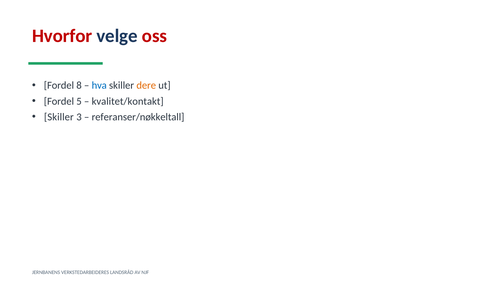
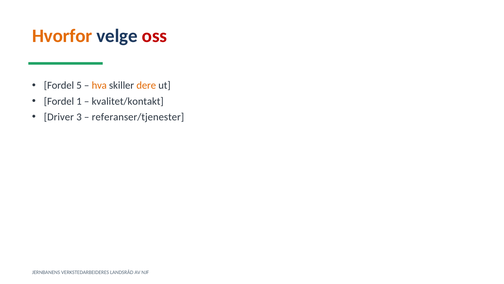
Hvorfor colour: red -> orange (62, 36)
8: 8 -> 5 (79, 85)
hva colour: blue -> orange (99, 85)
5: 5 -> 1 (79, 101)
Skiller: Skiller -> Driver (59, 117)
referanser/nøkkeltall: referanser/nøkkeltall -> referanser/tjenester (138, 117)
